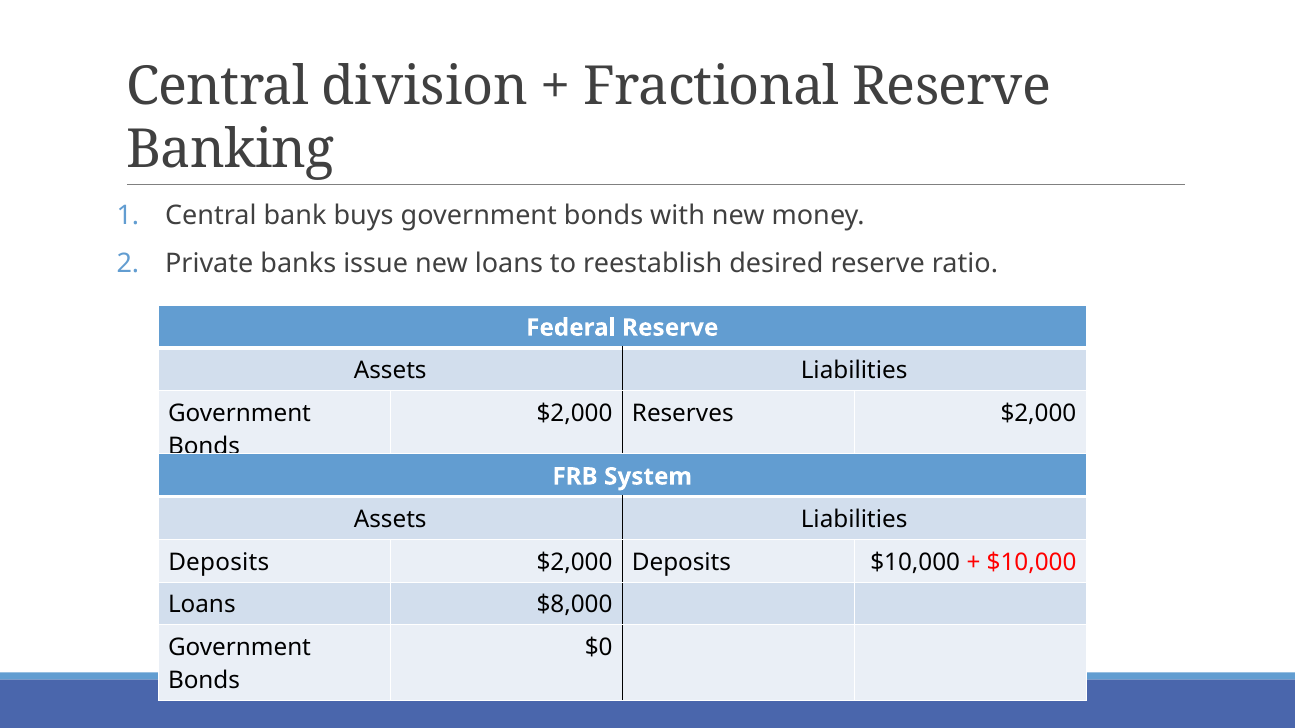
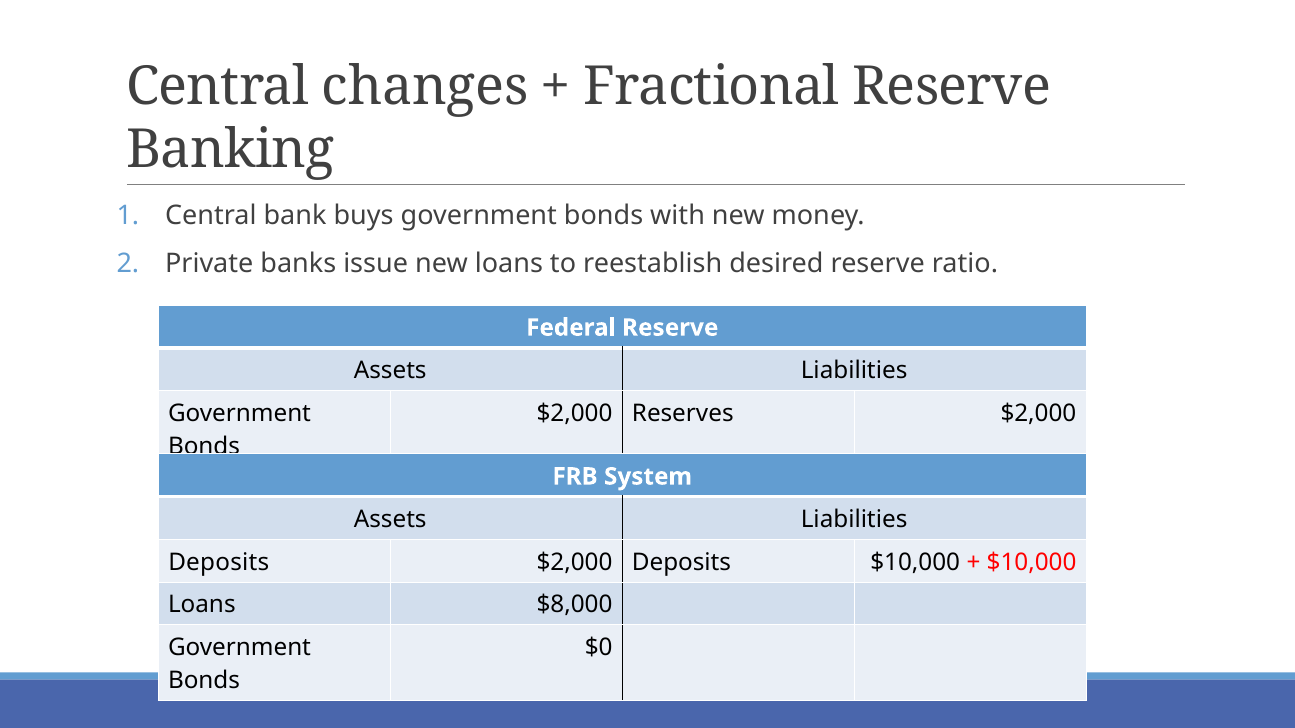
division: division -> changes (425, 87)
